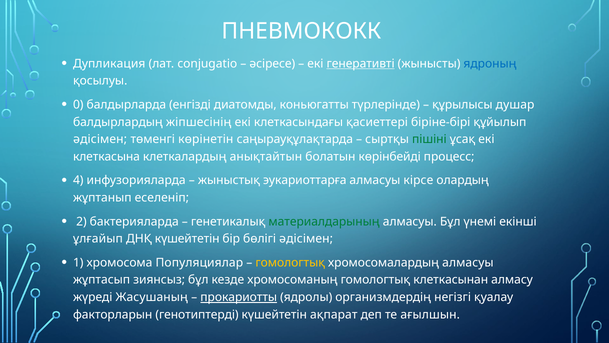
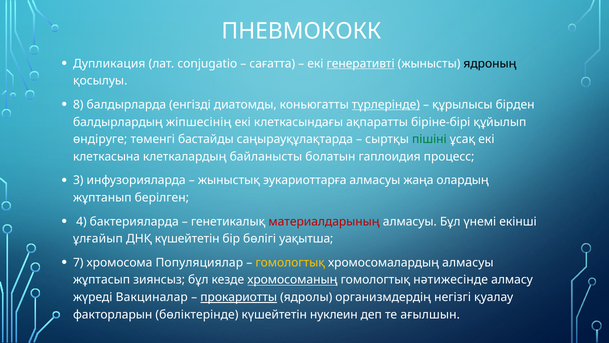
әсіресе: әсіресе -> сағатта (272, 64)
ядроның colour: blue -> black (490, 64)
0: 0 -> 8 (78, 105)
түрлерінде underline: none -> present (386, 105)
душар: душар -> бірден (515, 105)
қасиеттері: қасиеттері -> ақпаратты (377, 122)
әдісімен: әдісімен -> өндіруге (100, 139)
көрінетін: көрінетін -> бастайды (206, 139)
анықтайтын: анықтайтын -> байланысты (266, 157)
көрінбейді: көрінбейді -> гаплоидия (390, 157)
4: 4 -> 3 (78, 180)
кірсе: кірсе -> жаңа (418, 180)
еселеніп: еселеніп -> берілген (162, 198)
2: 2 -> 4 (81, 221)
материалдарының colour: green -> red (324, 221)
бөлігі әдісімен: әдісімен -> уақытша (306, 239)
1: 1 -> 7 (78, 262)
хромосоманың underline: none -> present (292, 280)
клеткасынан: клеткасынан -> нәтижесінде (451, 280)
Жасушаның: Жасушаның -> Вакциналар (152, 297)
генотиптерді: генотиптерді -> бөліктерінде (197, 314)
ақпарат: ақпарат -> нуклеин (334, 314)
